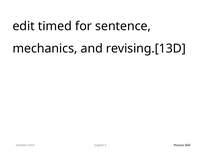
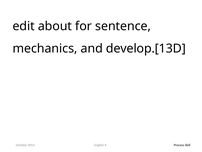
timed: timed -> about (55, 26)
revising.[13D: revising.[13D -> develop.[13D (146, 48)
